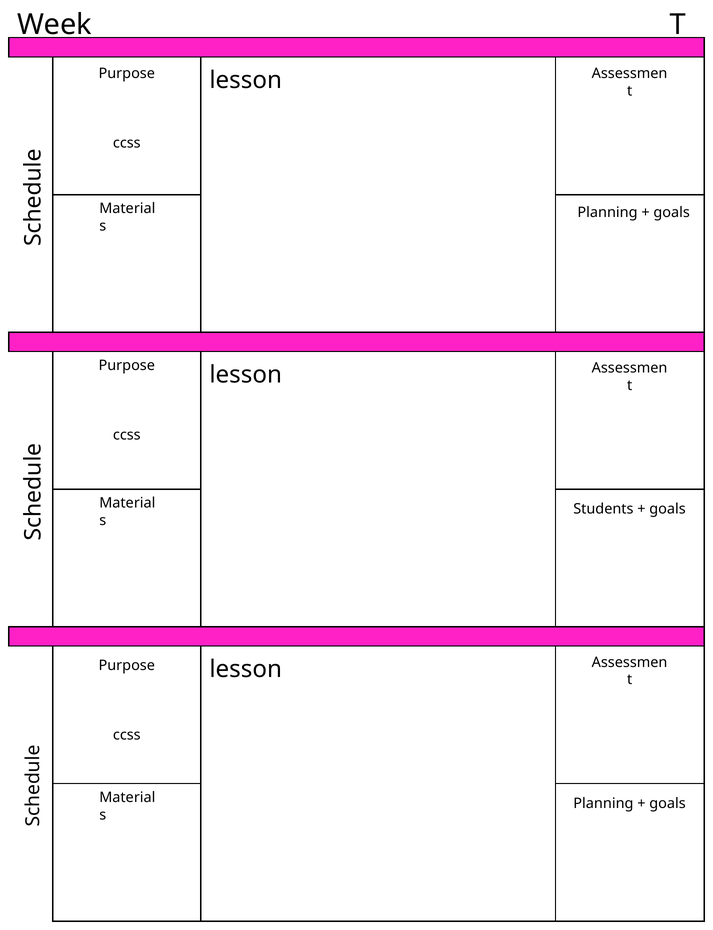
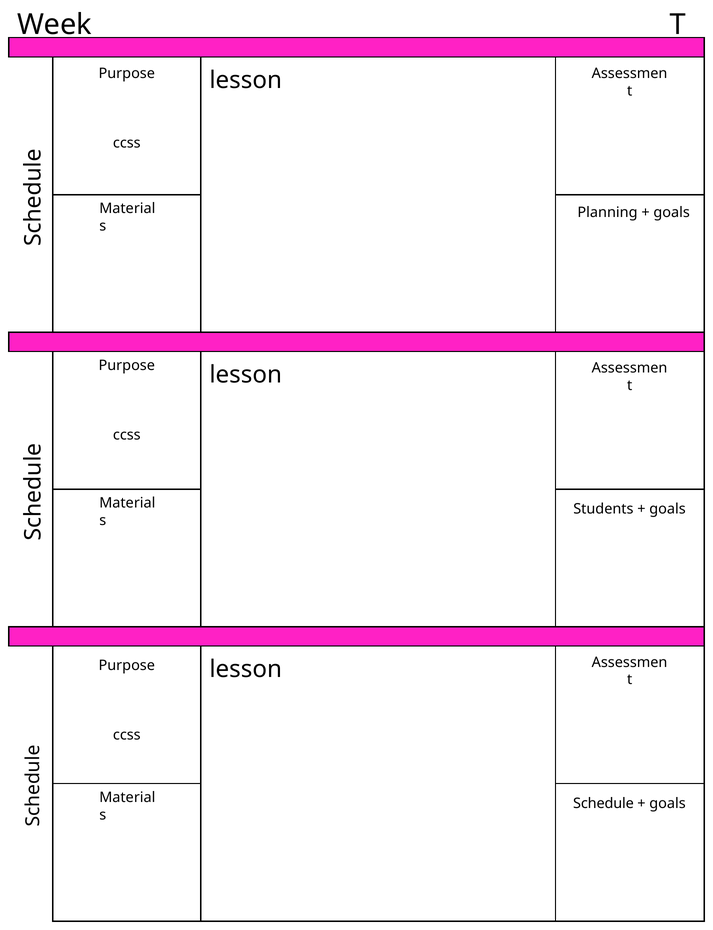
Planning: Planning -> Schedule (603, 804)
